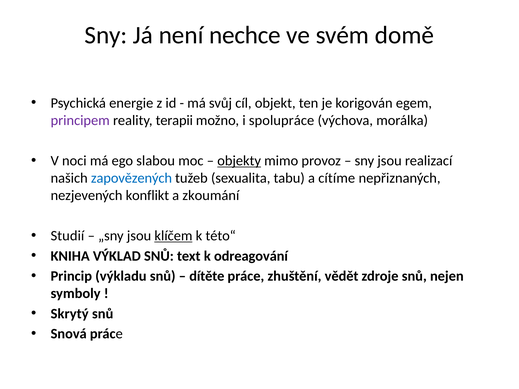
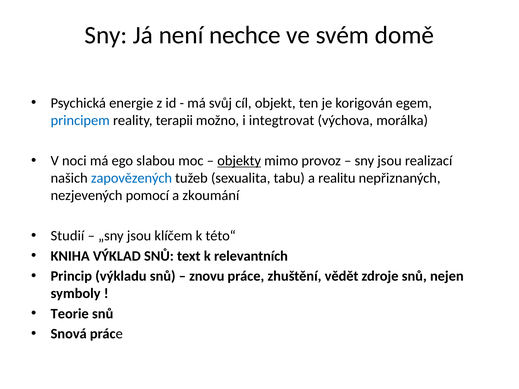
principem colour: purple -> blue (80, 120)
spolupráce: spolupráce -> integtrovat (282, 120)
cítíme: cítíme -> realitu (337, 178)
konflikt: konflikt -> pomocí (147, 196)
klíčem underline: present -> none (173, 236)
odreagování: odreagování -> relevantních (251, 256)
dítěte: dítěte -> znovu (207, 276)
Skrytý: Skrytý -> Teorie (70, 314)
